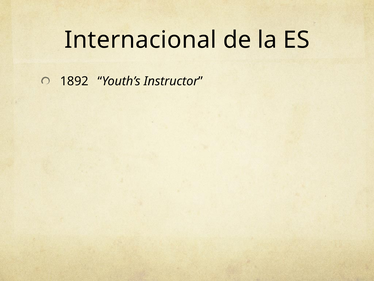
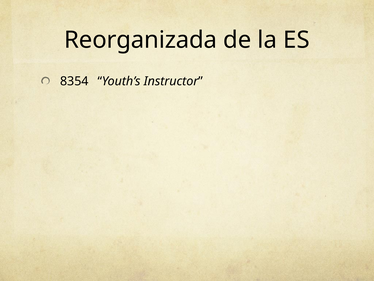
Internacional: Internacional -> Reorganizada (141, 40)
1892: 1892 -> 8354 (74, 81)
